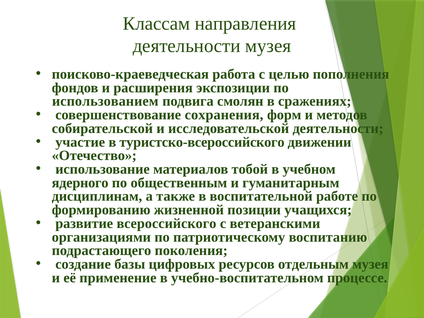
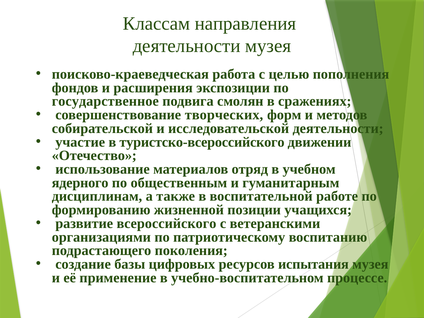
использованием: использованием -> государственное (105, 101)
сохранения: сохранения -> творческих (224, 115)
тобой: тобой -> отряд (250, 169)
отдельным: отдельным -> испытания (313, 264)
